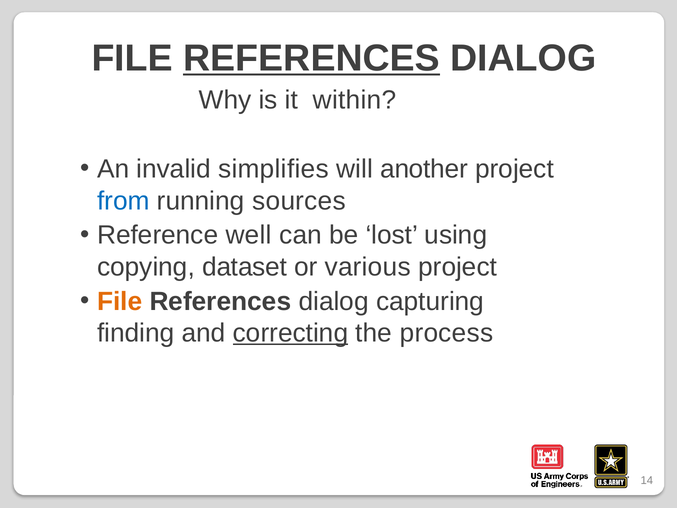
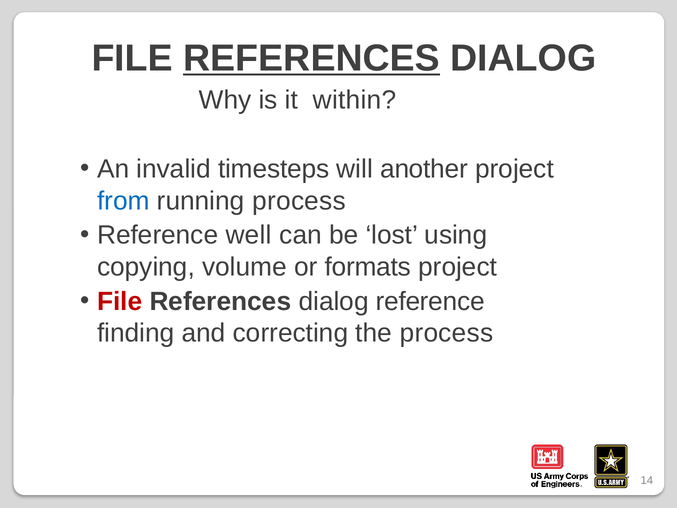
simplifies: simplifies -> timesteps (274, 169)
running sources: sources -> process (299, 201)
dataset: dataset -> volume (244, 267)
various: various -> formats (368, 267)
File colour: orange -> red (120, 301)
dialog capturing: capturing -> reference (430, 301)
correcting underline: present -> none (290, 333)
